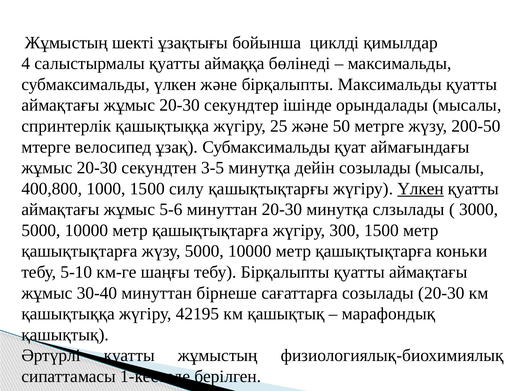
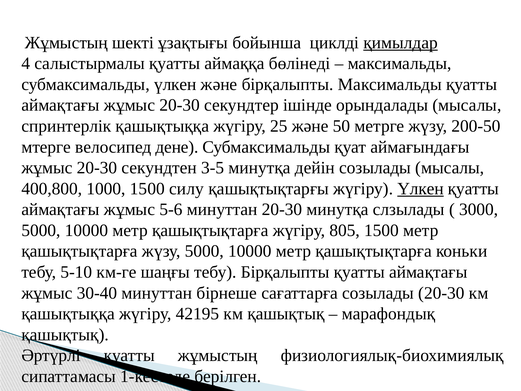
қимылдар underline: none -> present (401, 43)
ұзақ: ұзақ -> дене (177, 147)
300: 300 -> 805 (345, 230)
